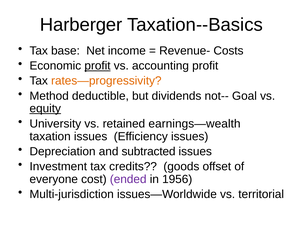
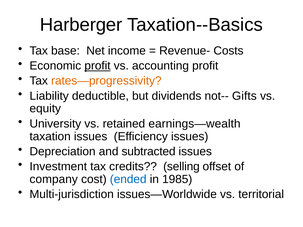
Method: Method -> Liability (49, 96)
Goal: Goal -> Gifts (244, 96)
equity underline: present -> none (45, 109)
goods: goods -> selling (181, 167)
everyone: everyone -> company (54, 179)
ended colour: purple -> blue (128, 179)
1956: 1956 -> 1985 (177, 179)
